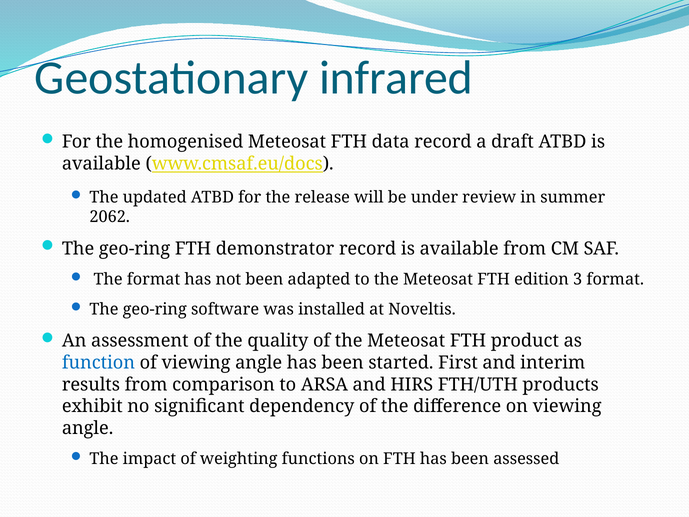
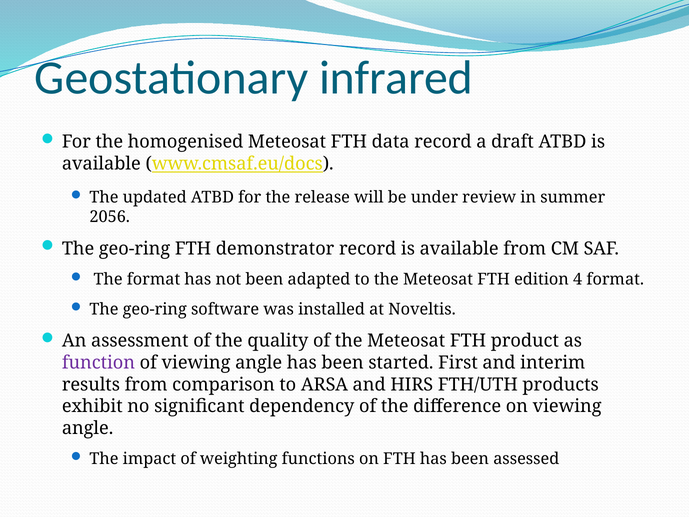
2062: 2062 -> 2056 (110, 217)
3: 3 -> 4 (578, 279)
function colour: blue -> purple (98, 363)
